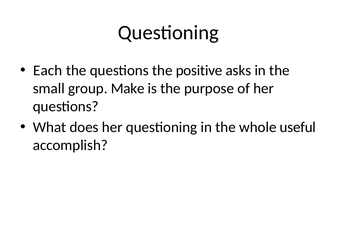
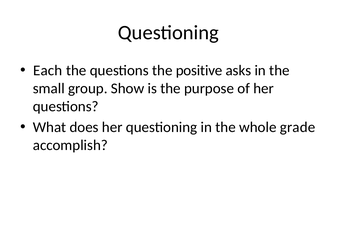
Make: Make -> Show (128, 89)
useful: useful -> grade (298, 128)
